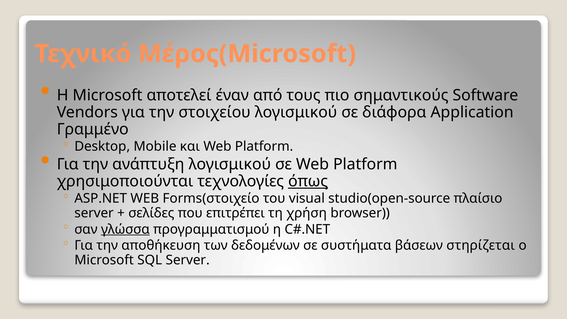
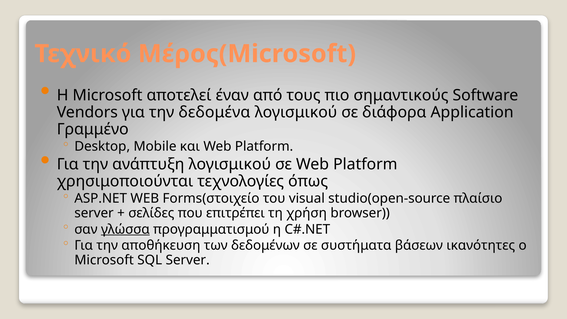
στοιχείου: στοιχείου -> δεδομένα (214, 112)
όπως underline: present -> none (308, 181)
στηρίζεται: στηρίζεται -> ικανότητες (481, 245)
